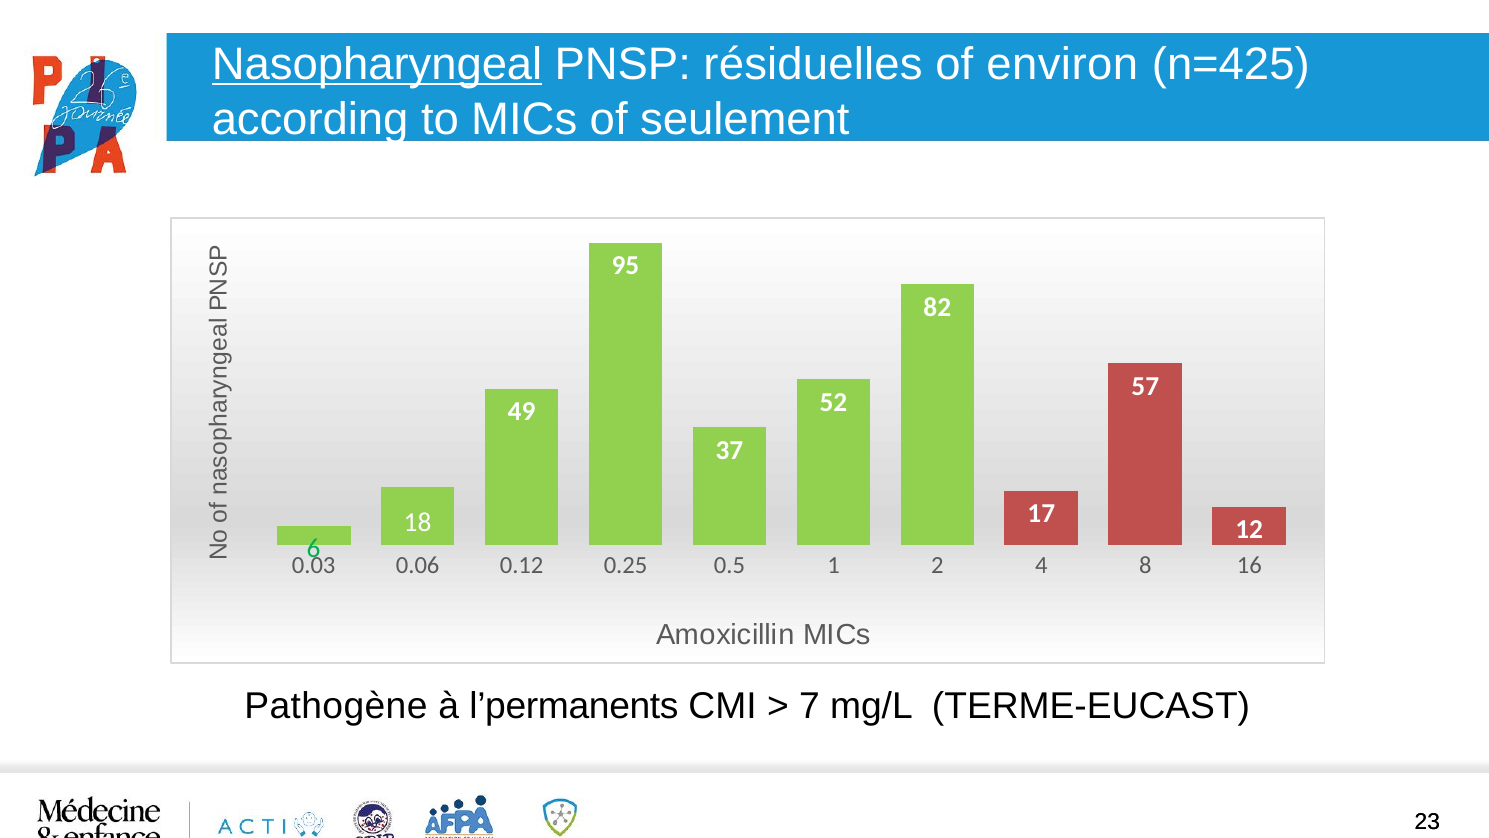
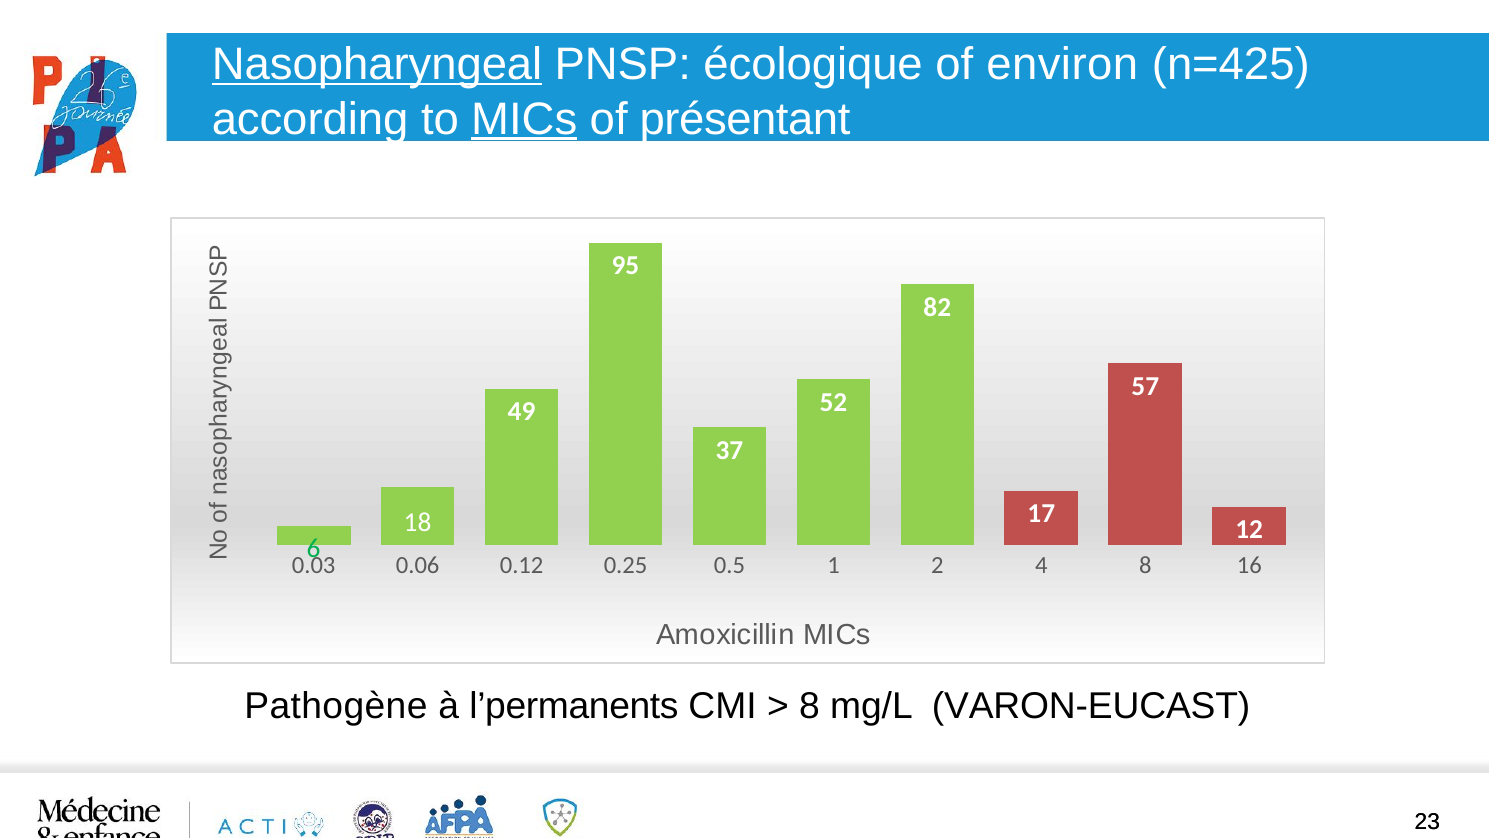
résiduelles: résiduelles -> écologique (813, 64)
MICs underline: none -> present (524, 119)
seulement: seulement -> présentant (745, 119)
7: 7 -> 8 (809, 705)
TERME-EUCAST: TERME-EUCAST -> VARON-EUCAST (1091, 705)
